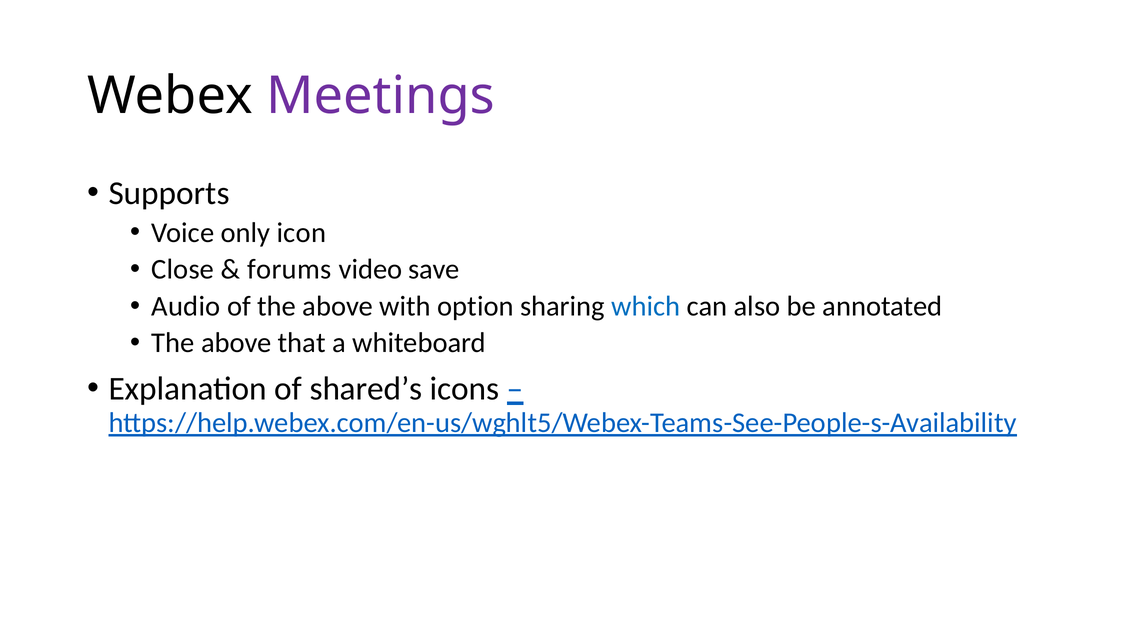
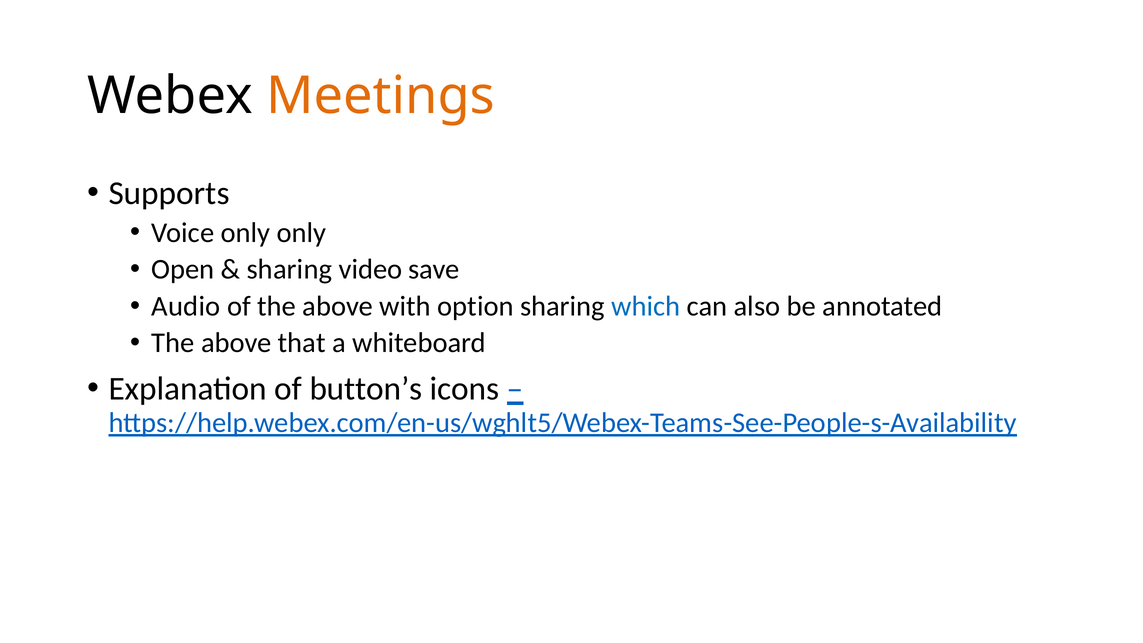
Meetings colour: purple -> orange (381, 96)
only icon: icon -> only (302, 233)
Close: Close -> Open (183, 269)
forums: forums -> sharing (289, 269)
shared’s: shared’s -> button’s (366, 389)
